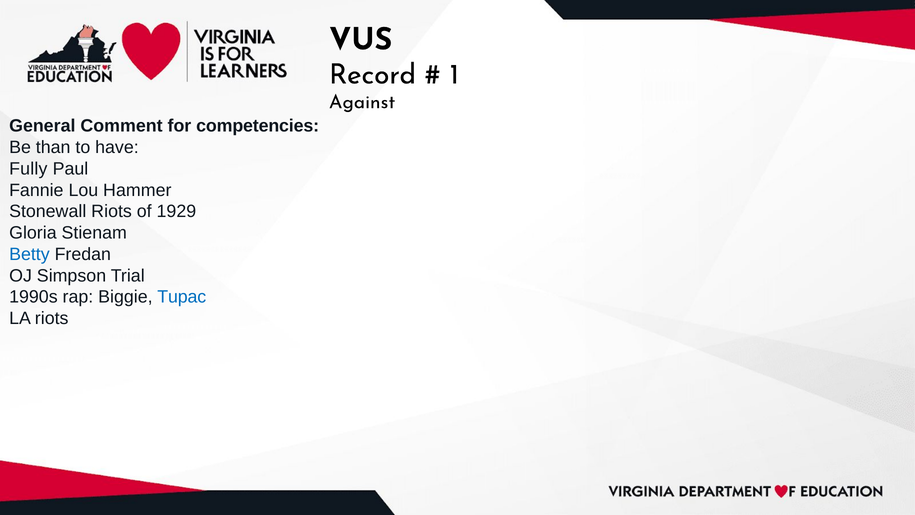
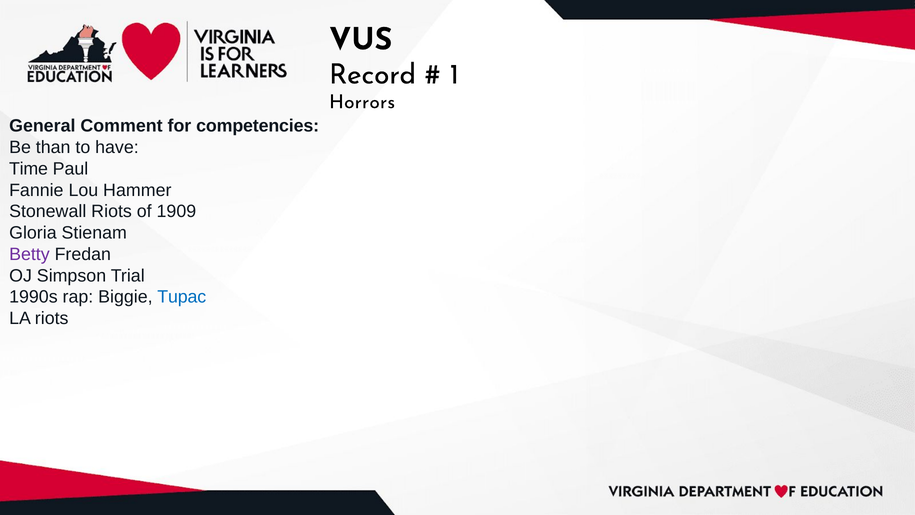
Against: Against -> Horrors (362, 102)
Fully: Fully -> Time (29, 169)
1929: 1929 -> 1909 (176, 211)
Betty colour: blue -> purple (29, 254)
